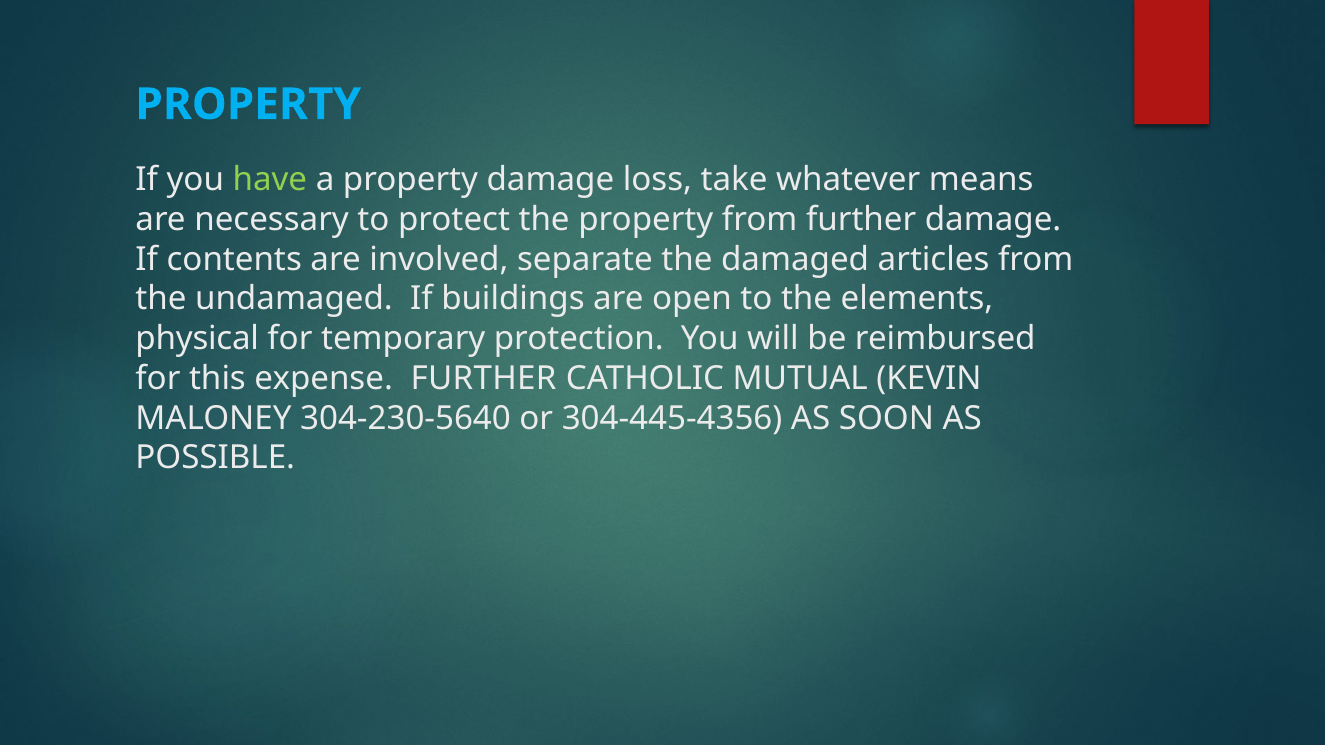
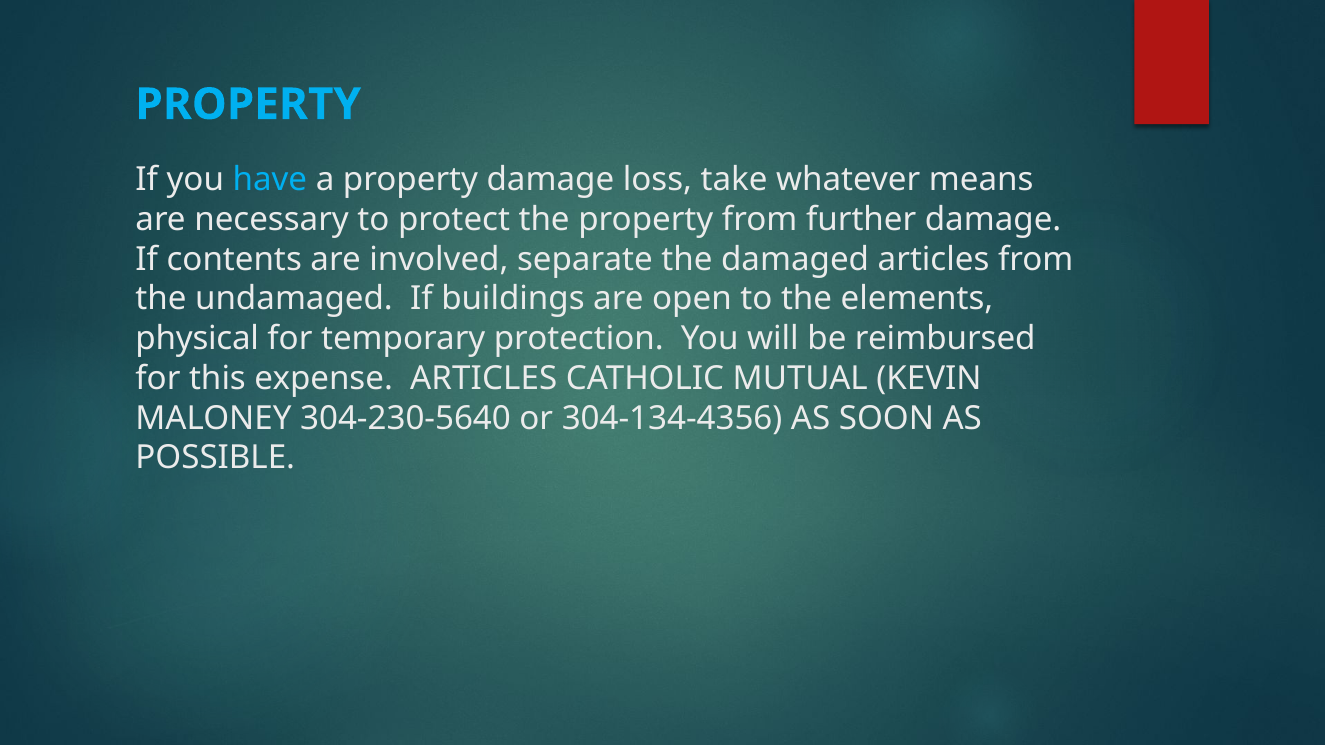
have colour: light green -> light blue (270, 180)
expense FURTHER: FURTHER -> ARTICLES (484, 379)
304-445-4356: 304-445-4356 -> 304-134-4356 (672, 418)
